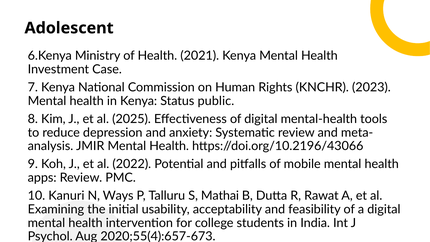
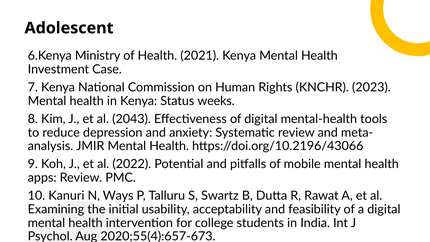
public: public -> weeks (216, 101)
2025: 2025 -> 2043 (132, 119)
Mathai: Mathai -> Swartz (220, 196)
